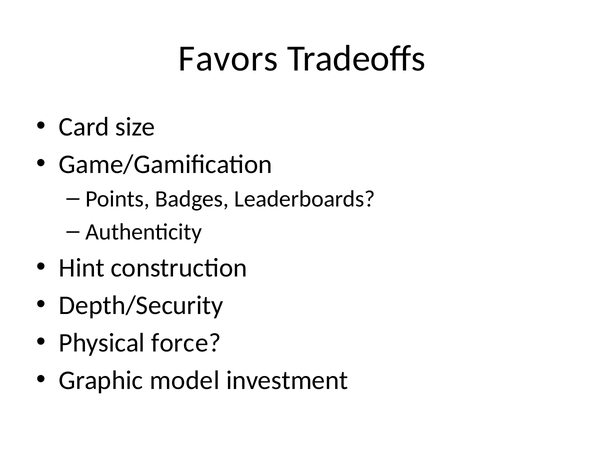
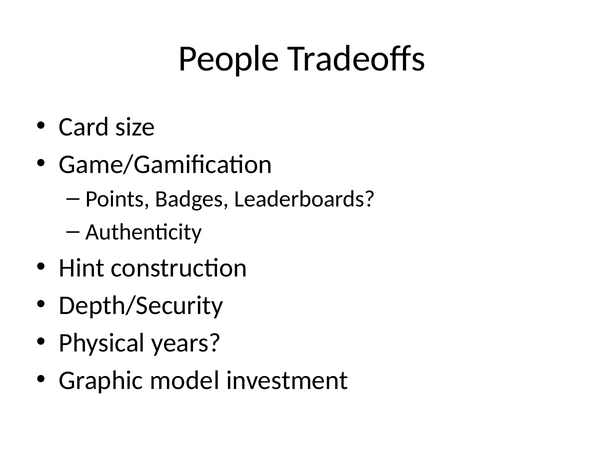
Favors: Favors -> People (229, 58)
force: force -> years (186, 343)
